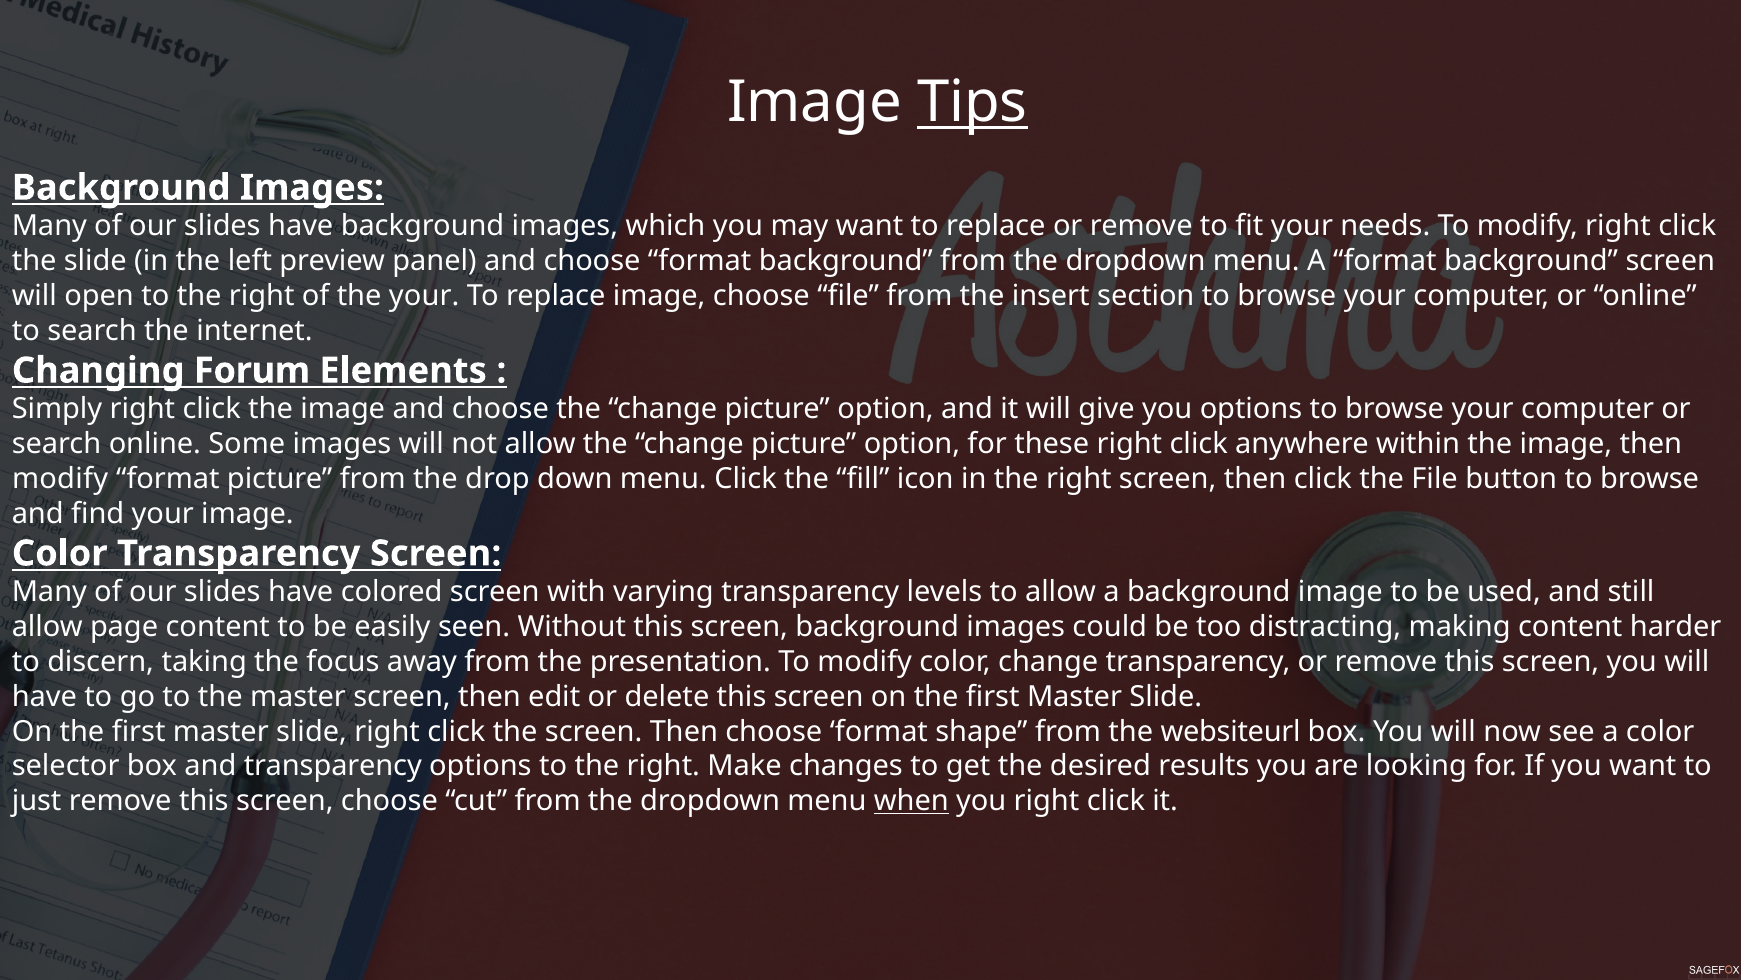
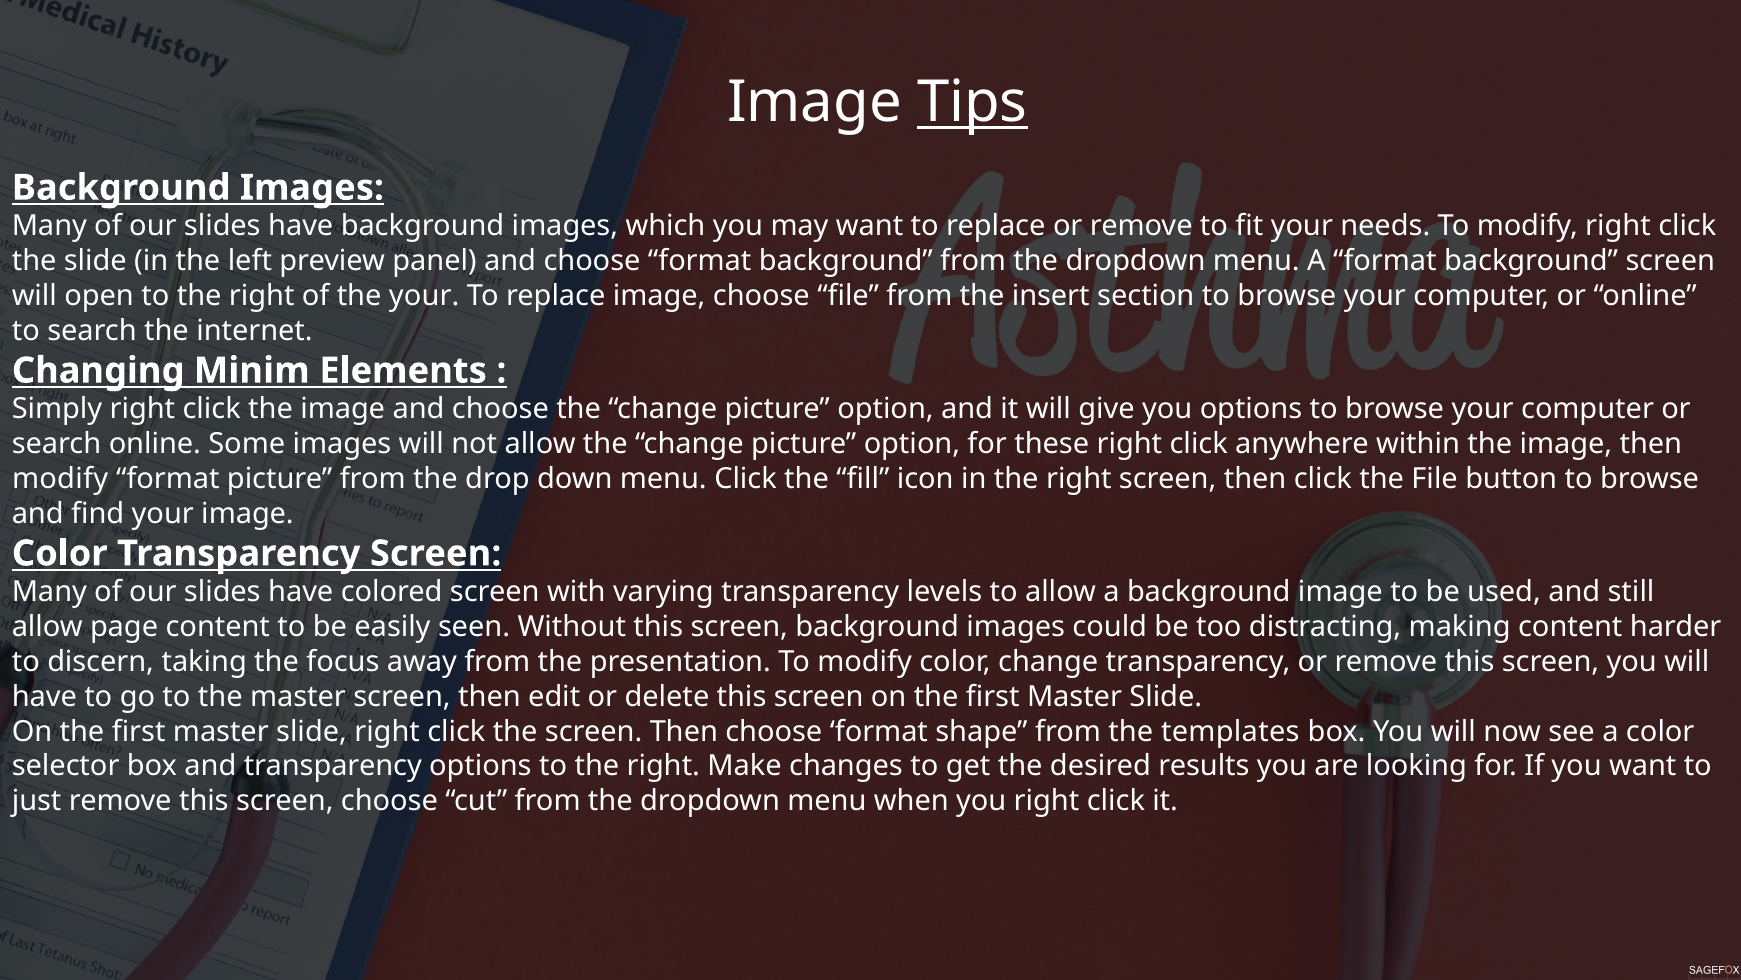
Forum: Forum -> Minim (252, 370)
websiteurl: websiteurl -> templates (1230, 731)
when underline: present -> none (911, 801)
